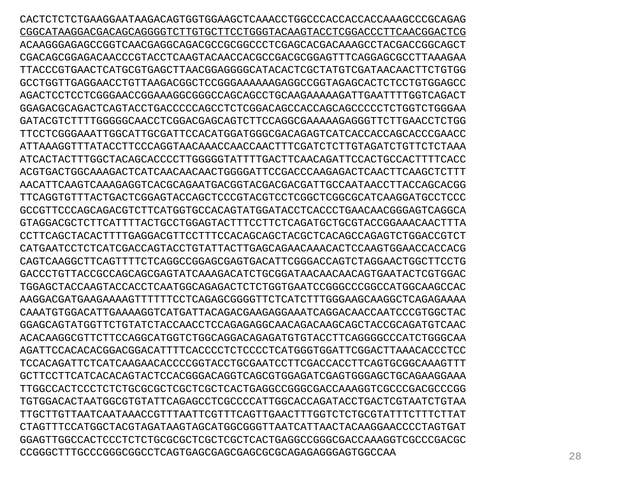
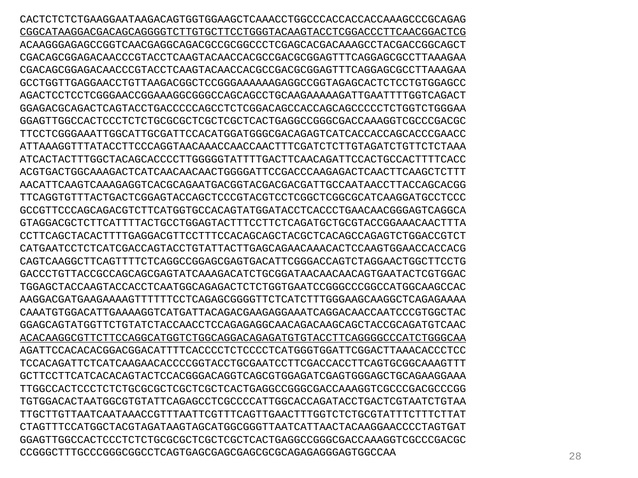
TTACCCGTGAACTCATGCGTGAGCTTAACGGAGGGGCATACACTCGCTATGTCGATAACAACTTCTGTGG: TTACCCGTGAACTCATGCGTGAGCTTAACGGAGGGGCATACACTCGCTATGTCGATAACAACTTCTGTGG -> CGACAGCGGAGACAACCCGTACCTCAAGTACAACCACGCCGACGCGGAGTTTCAGGAGCGCCTTAAAGAA (243, 70)
GATACGTCTTTTGGGGGCAACCTCGGACGAGCAGTCTTCCAGGCGAAAAAGAGGGTTCTTGAACCTCTGG: GATACGTCTTTTGGGGGCAACCTCGGACGAGCAGTCTTCCAGGCGAAAAAGAGGGTTCTTGAACCTCTGG -> GGAGTTGGCCACTCCCTCTCTGCGCGCTCGCTCGCTCACTGAGGCCGGGCGACCAAAGGTCGCCCGACGC (243, 121)
ACACAAGGCGTTCTTCCAGGCATGGTCTGGCAGGACAGAGATGTGTACCTTCAGGGGCCCATCTGGGCAA underline: none -> present (243, 338)
